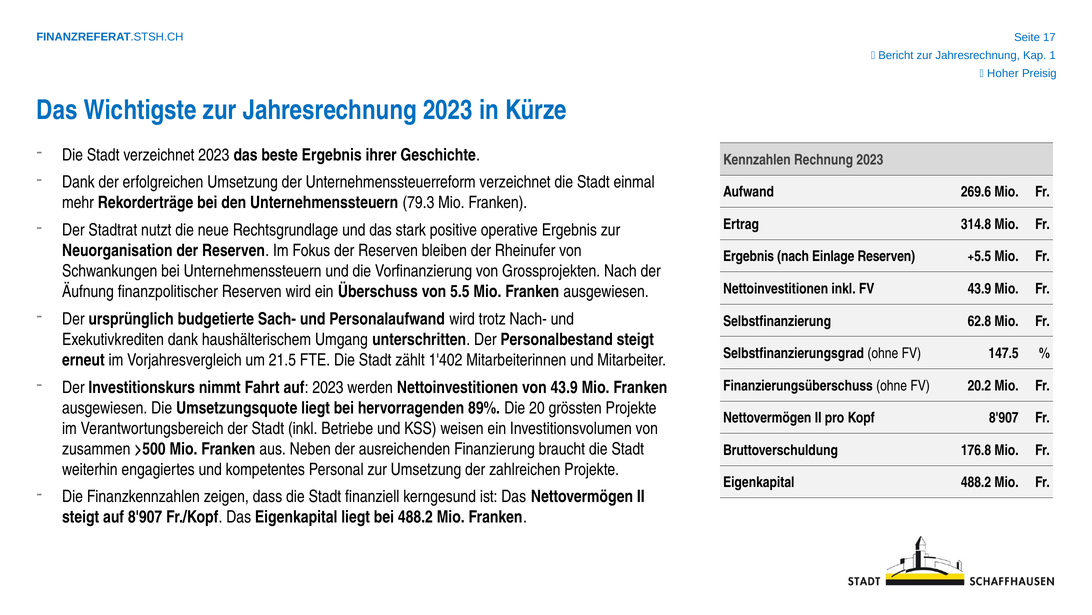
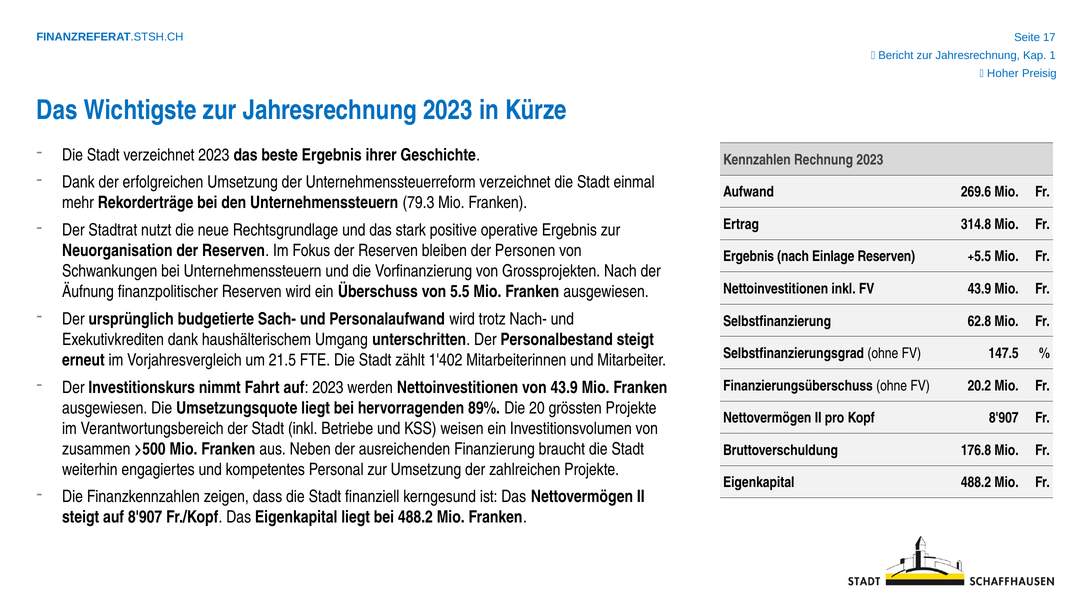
Rheinufer: Rheinufer -> Personen (525, 250)
